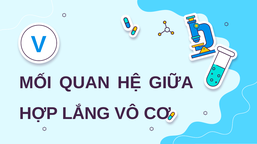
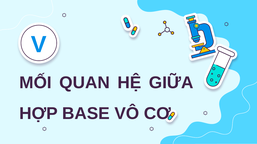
LẮNG: LẮNG -> BASE (86, 114)
